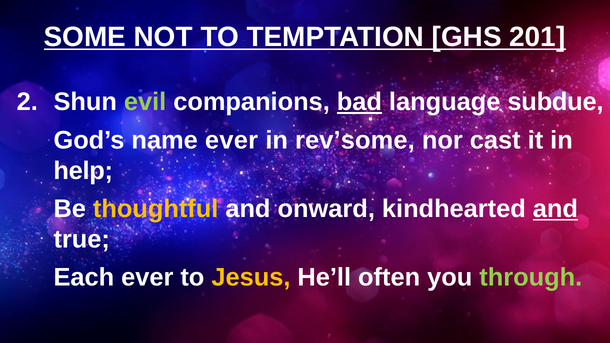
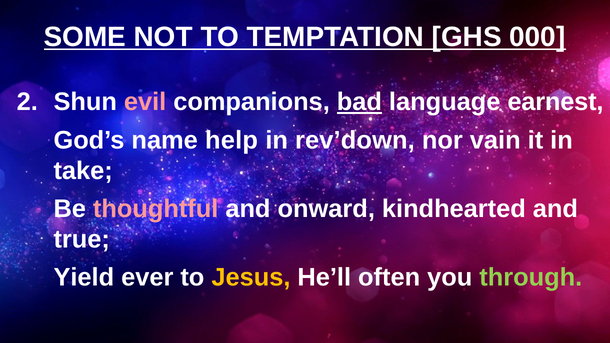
201: 201 -> 000 (537, 37)
evil colour: light green -> pink (145, 102)
subdue: subdue -> earnest (555, 102)
name ever: ever -> help (232, 140)
rev’some: rev’some -> rev’down (355, 140)
cast: cast -> vain (495, 140)
help: help -> take (83, 171)
thoughtful colour: yellow -> pink (156, 209)
and underline: present -> none (555, 209)
Each: Each -> Yield (84, 277)
